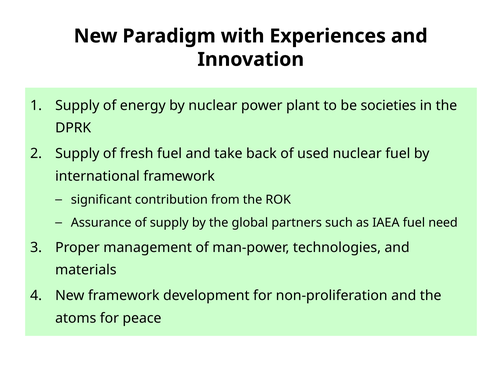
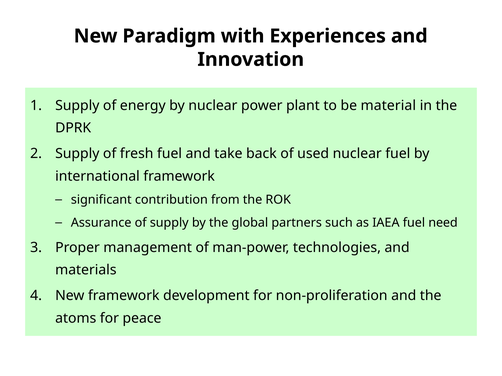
societies: societies -> material (388, 106)
